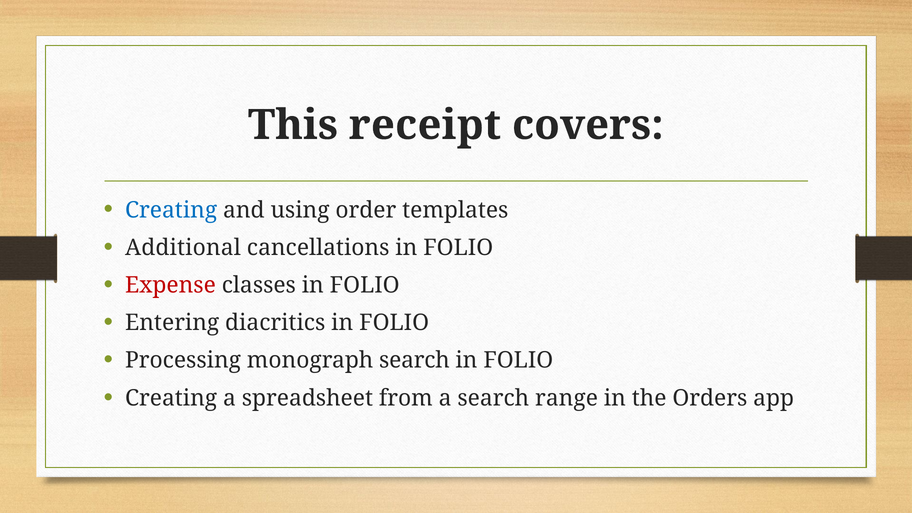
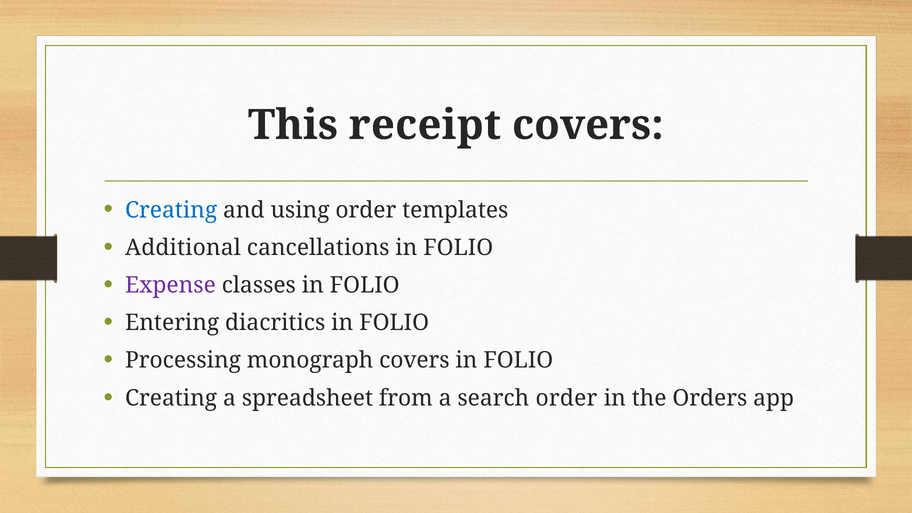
Expense colour: red -> purple (170, 285)
monograph search: search -> covers (414, 360)
search range: range -> order (566, 398)
